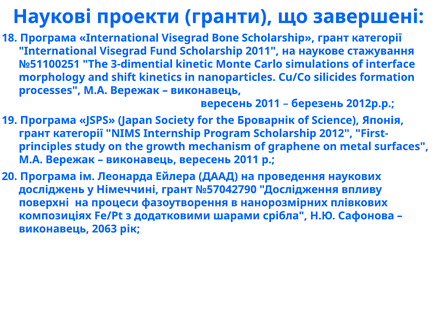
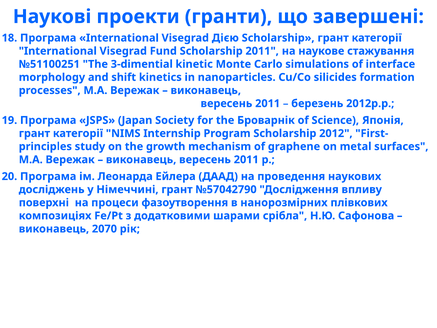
Bone: Bone -> Дією (225, 38)
2063: 2063 -> 2070 (104, 229)
